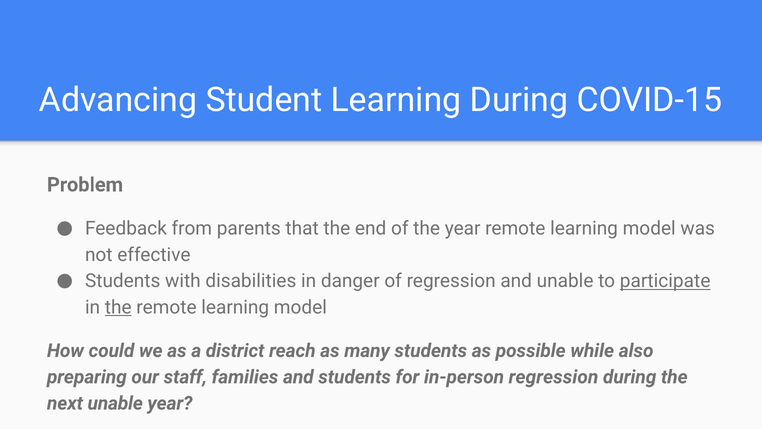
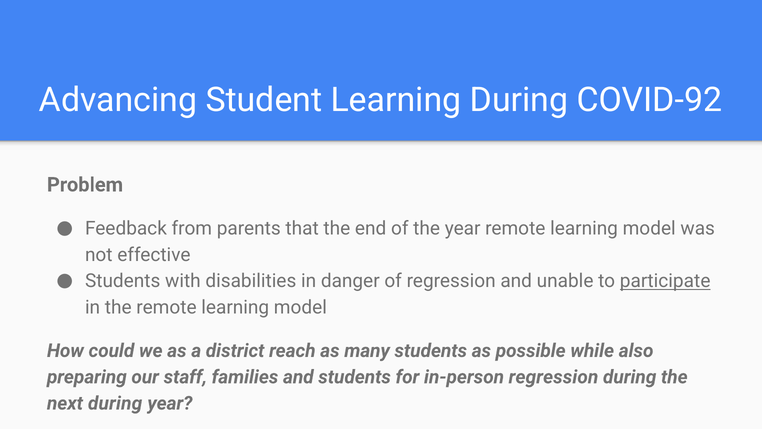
COVID-15: COVID-15 -> COVID-92 (649, 100)
the underline: present -> none (118, 307)
next unable: unable -> during (115, 403)
